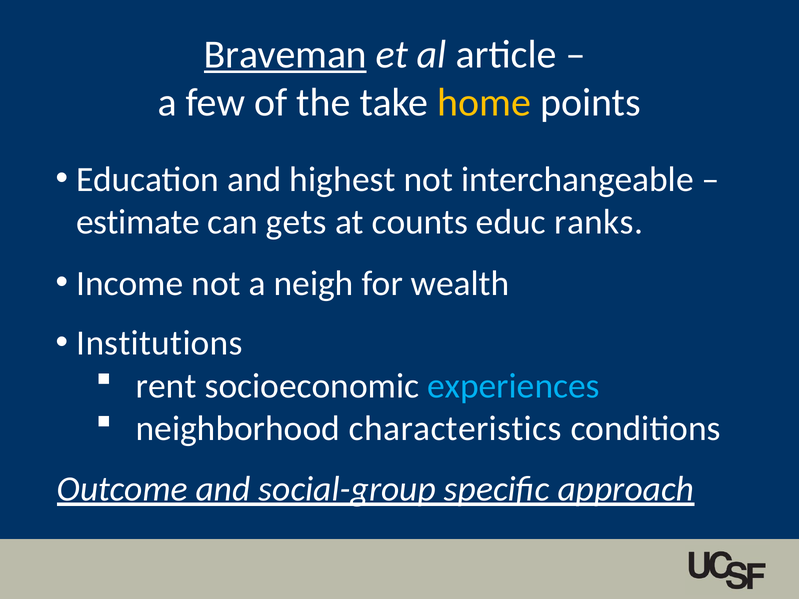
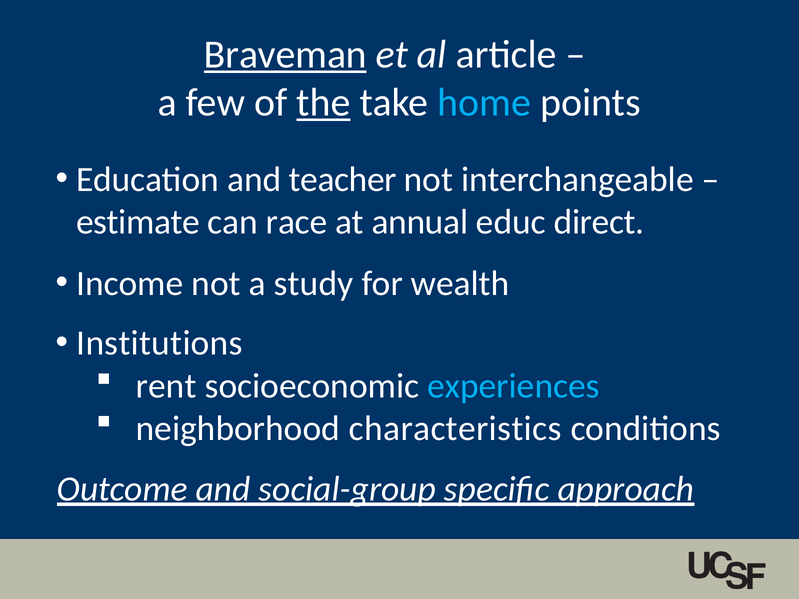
the underline: none -> present (323, 103)
home colour: yellow -> light blue (484, 103)
highest: highest -> teacher (343, 180)
gets: gets -> race (297, 222)
counts: counts -> annual (420, 222)
ranks: ranks -> direct (599, 222)
neigh: neigh -> study (314, 283)
